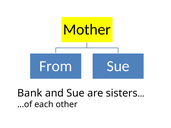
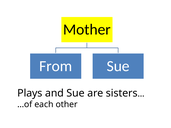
Bank: Bank -> Plays (30, 93)
